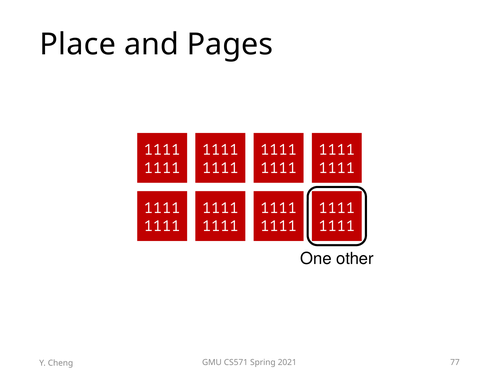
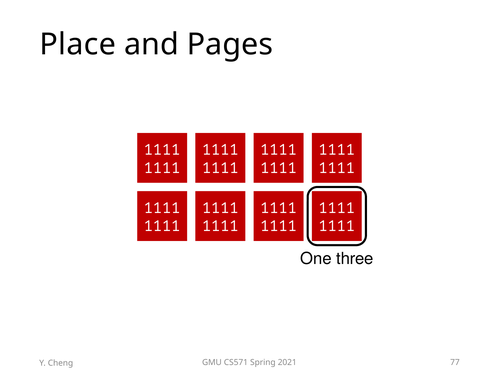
other: other -> three (355, 259)
